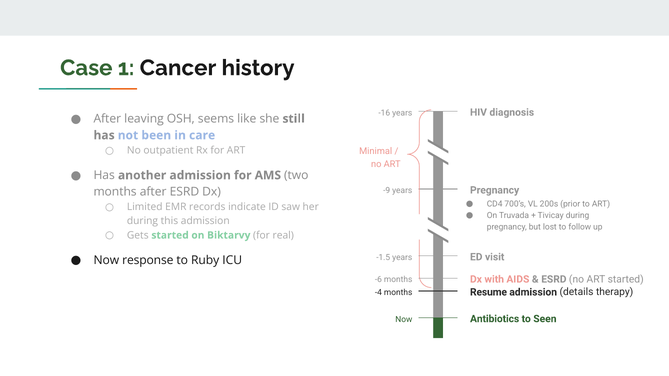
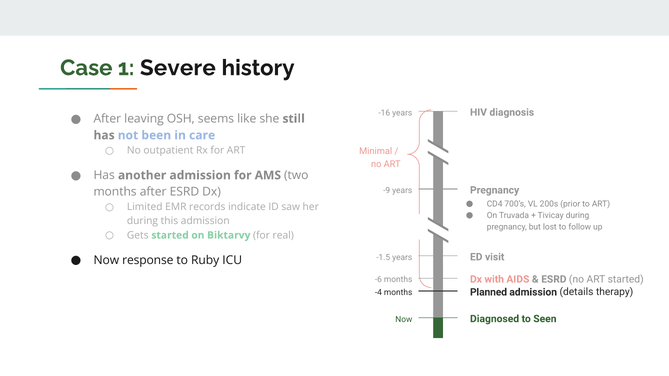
Cancer: Cancer -> Severe (178, 68)
Resume: Resume -> Planned (489, 292)
Antibiotics: Antibiotics -> Diagnosed (495, 319)
